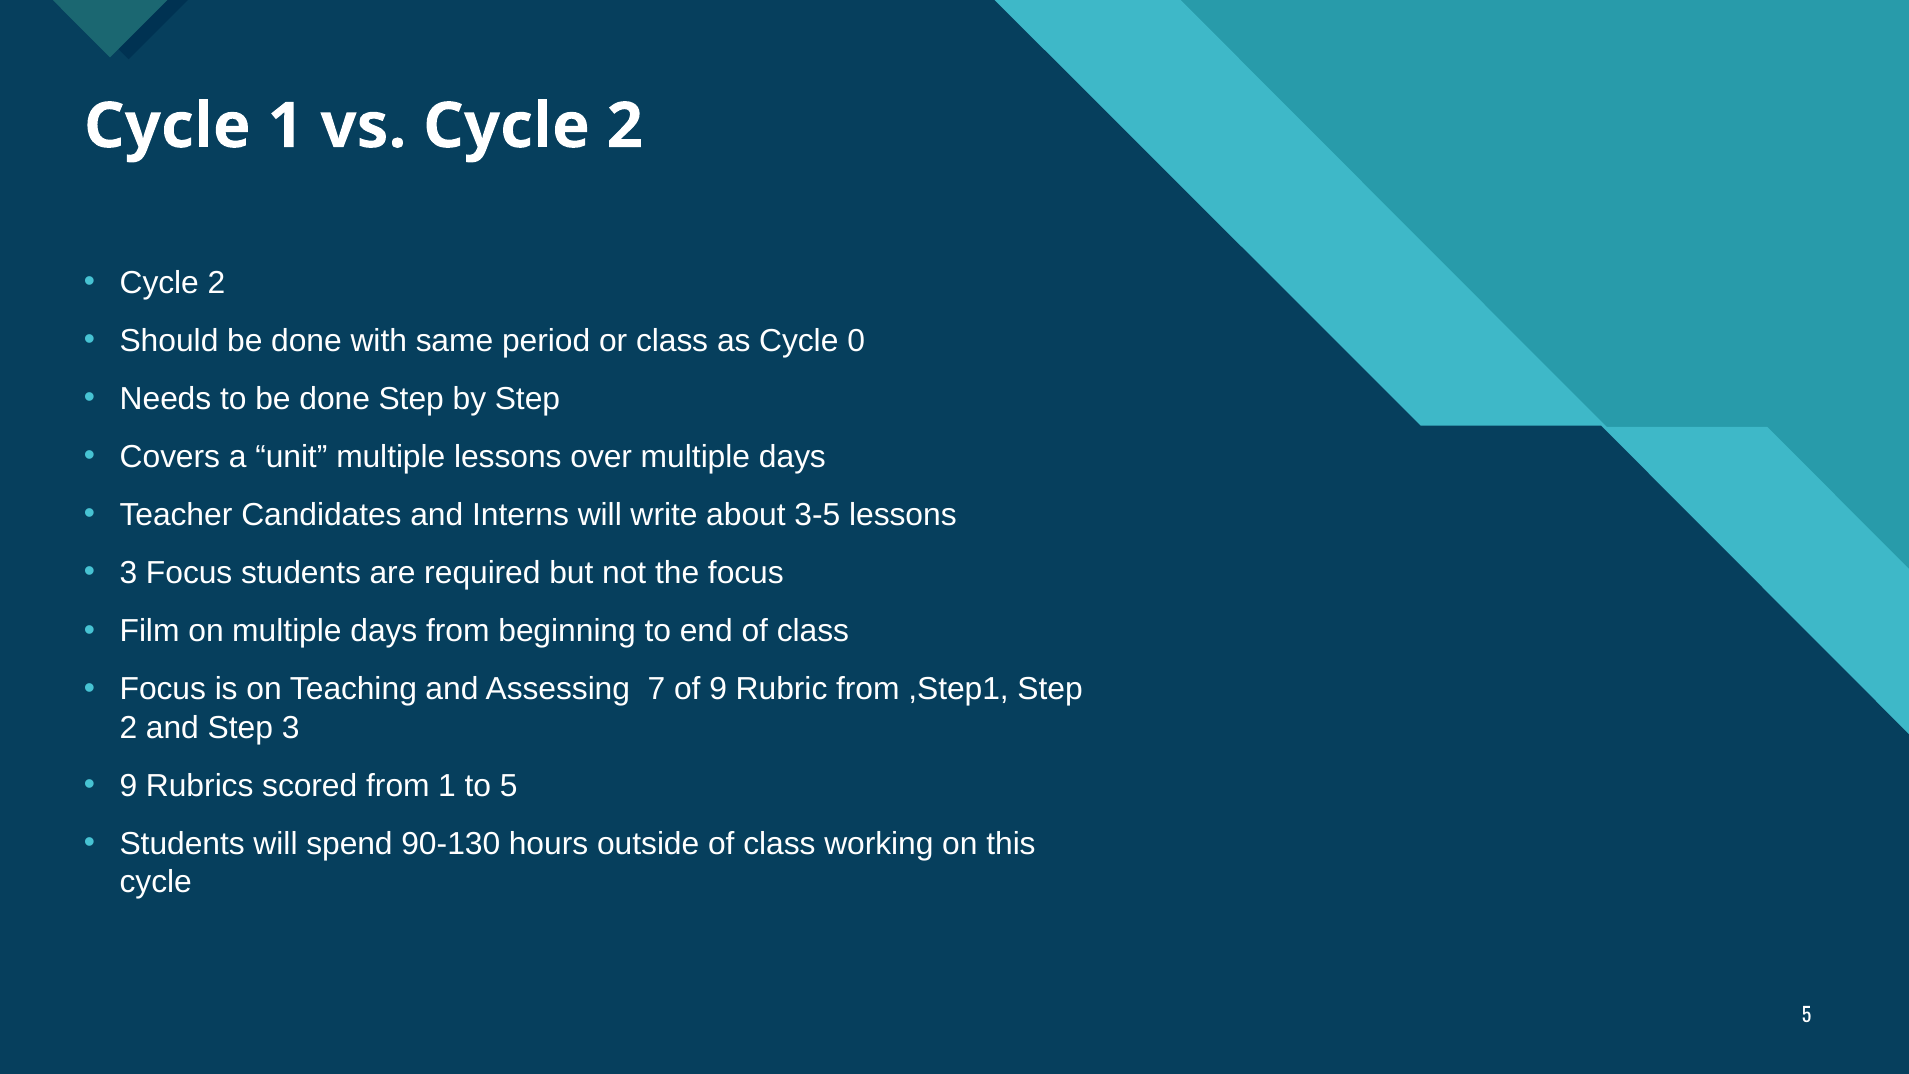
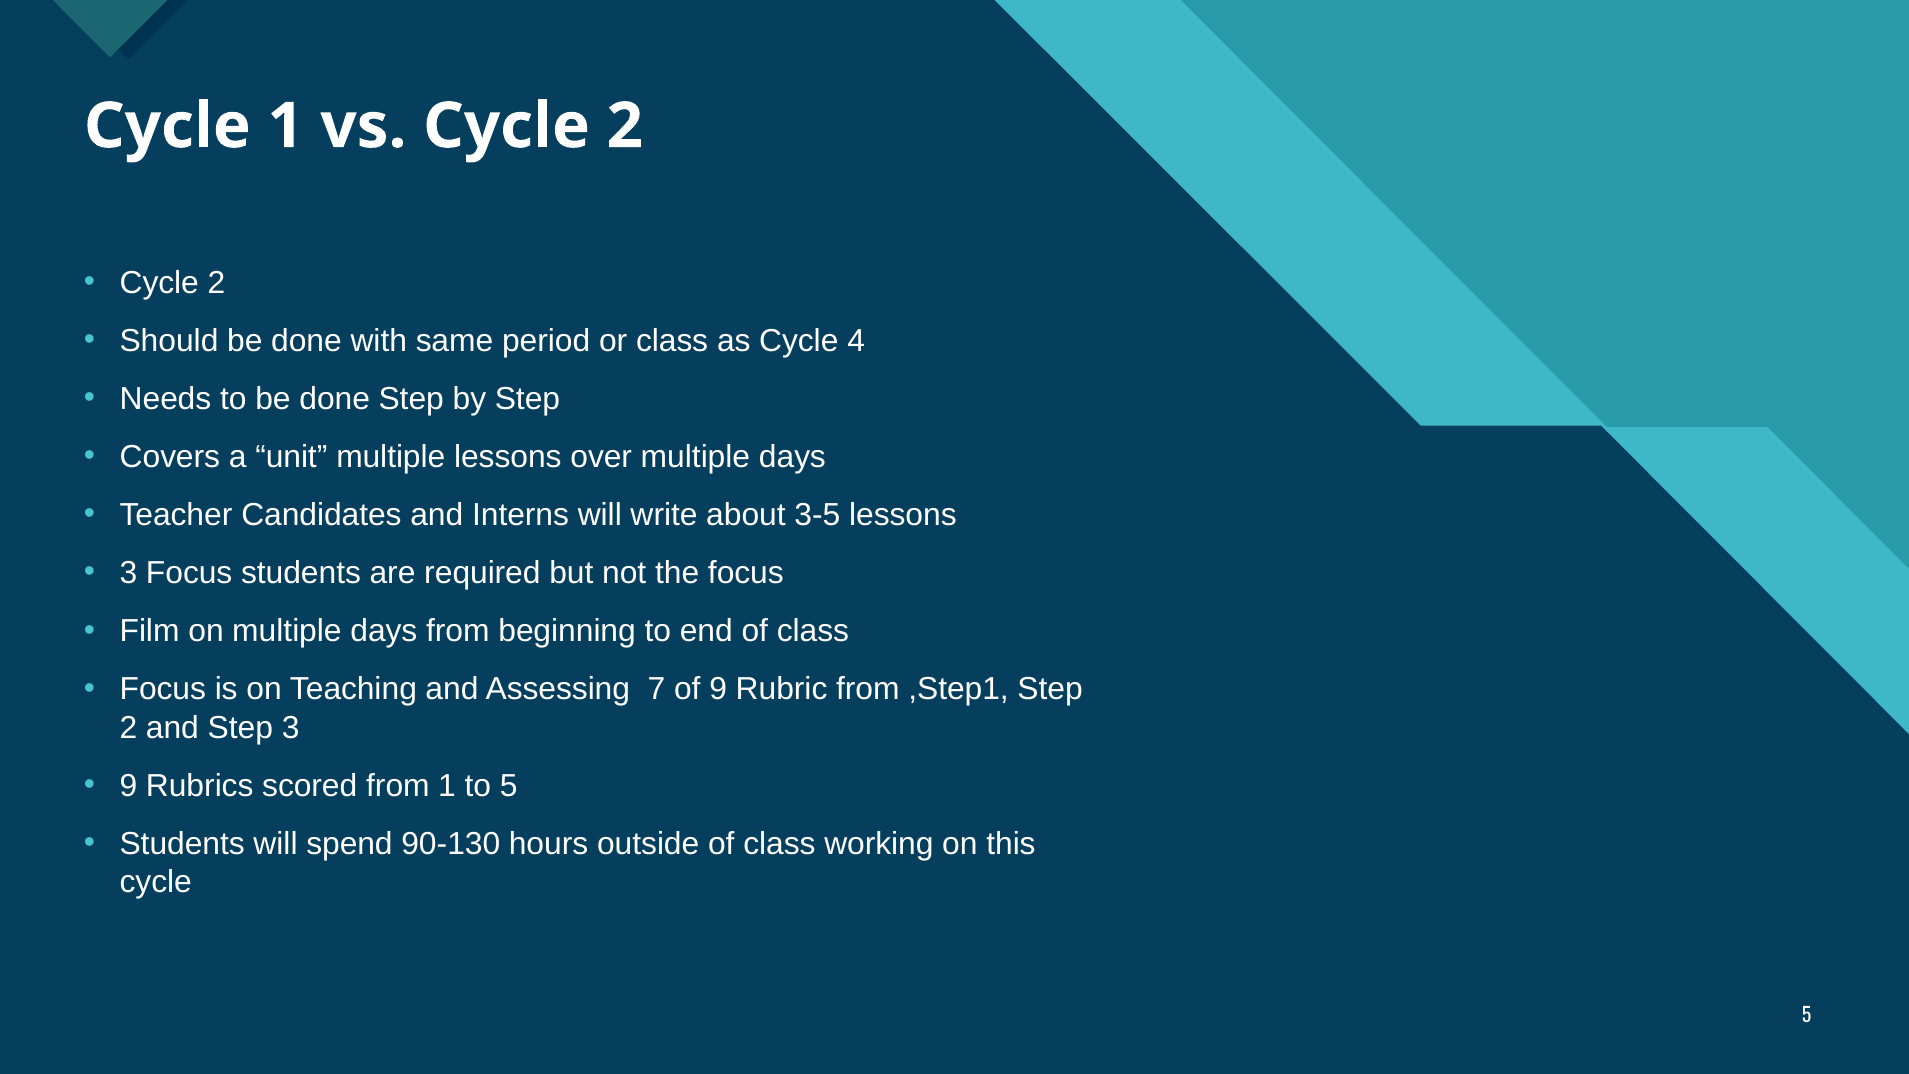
0: 0 -> 4 (856, 341)
